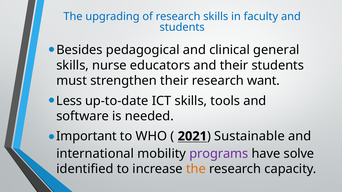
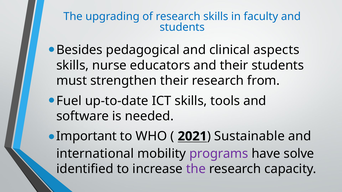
general: general -> aspects (276, 50)
want: want -> from (264, 81)
Less: Less -> Fuel (69, 101)
the colour: orange -> purple (196, 169)
